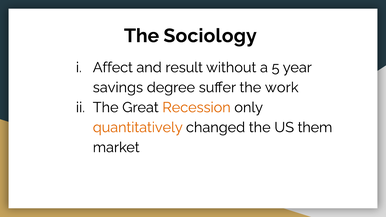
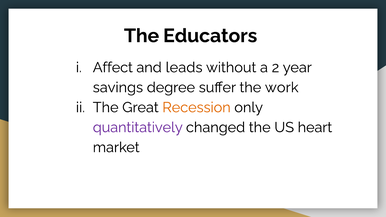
Sociology: Sociology -> Educators (210, 36)
result: result -> leads (184, 68)
5: 5 -> 2 (275, 68)
quantitatively colour: orange -> purple (138, 127)
them: them -> heart (315, 127)
